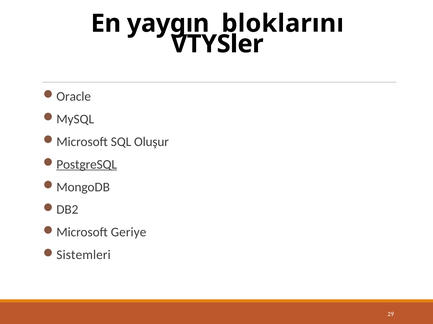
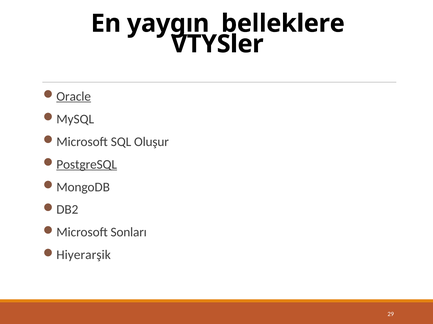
bloklarını: bloklarını -> belleklere (283, 24)
Oracle underline: none -> present (74, 97)
Geriye: Geriye -> Sonları (129, 233)
Sistemleri: Sistemleri -> Hiyerarşik (84, 256)
